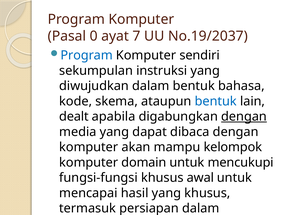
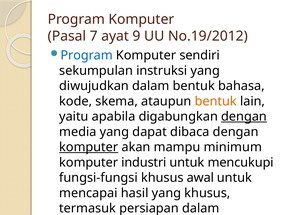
0: 0 -> 7 (94, 36)
7: 7 -> 9 (137, 36)
No.19/2037: No.19/2037 -> No.19/2012 (208, 36)
bentuk colour: blue -> orange (216, 101)
dealt: dealt -> yaitu (74, 116)
komputer underline: none -> present (89, 147)
kelompok: kelompok -> minimum (233, 147)
domain: domain -> industri (144, 162)
